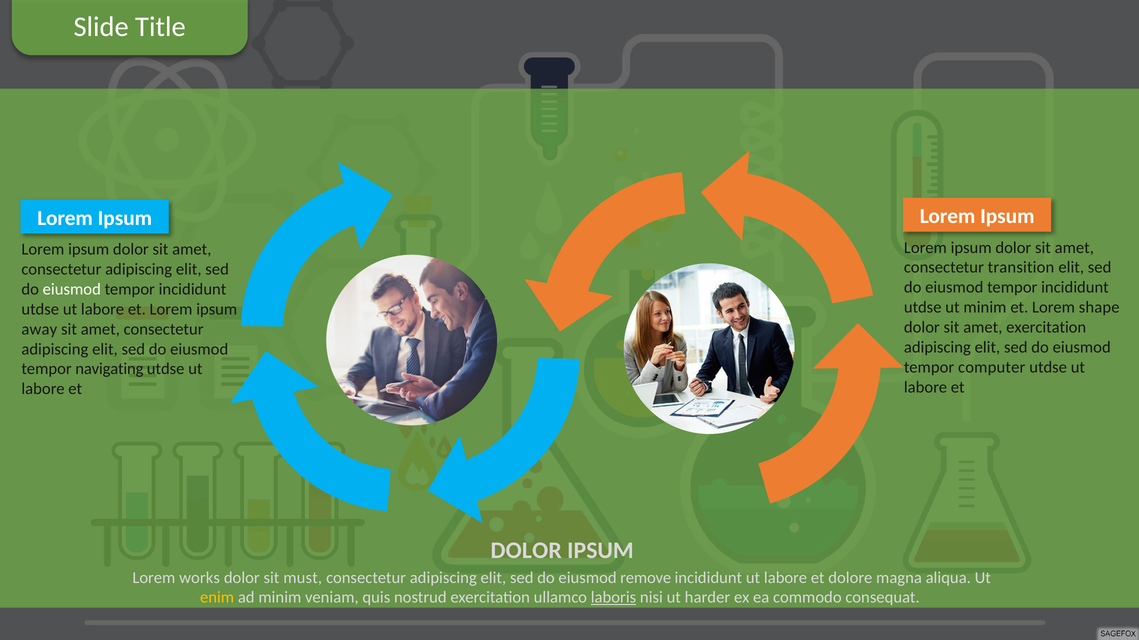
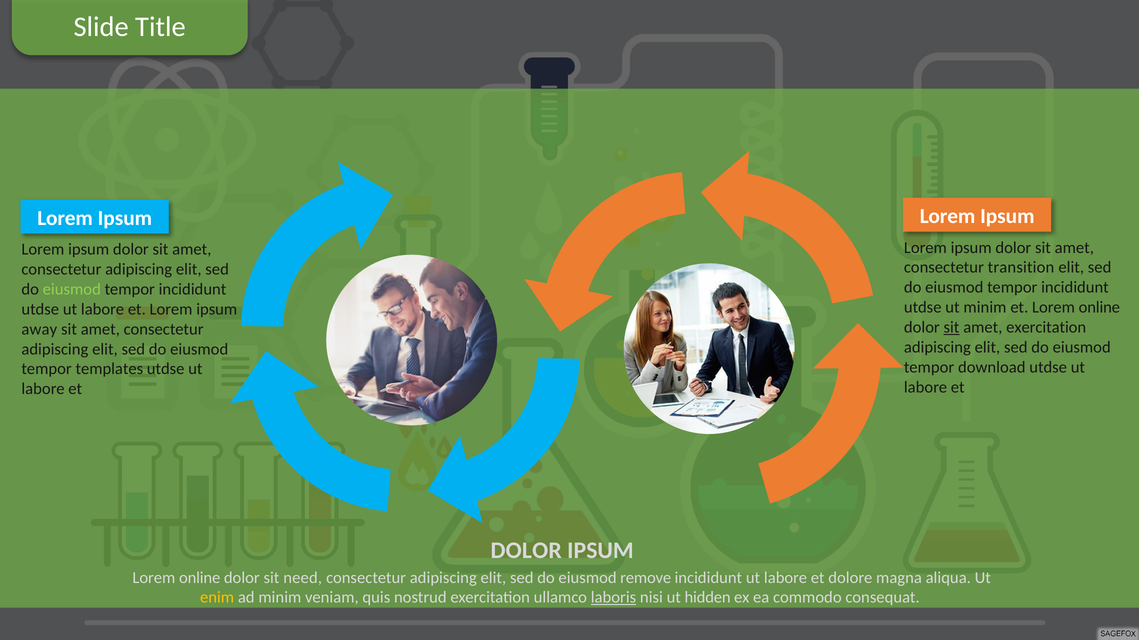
eiusmod colour: white -> light green (72, 290)
et Lorem shape: shape -> online (1099, 308)
sit underline: none -> present (951, 328)
computer: computer -> download (992, 368)
navigating: navigating -> templates (109, 369)
works: works -> online (200, 578)
must: must -> need (303, 578)
harder: harder -> hidden (708, 598)
